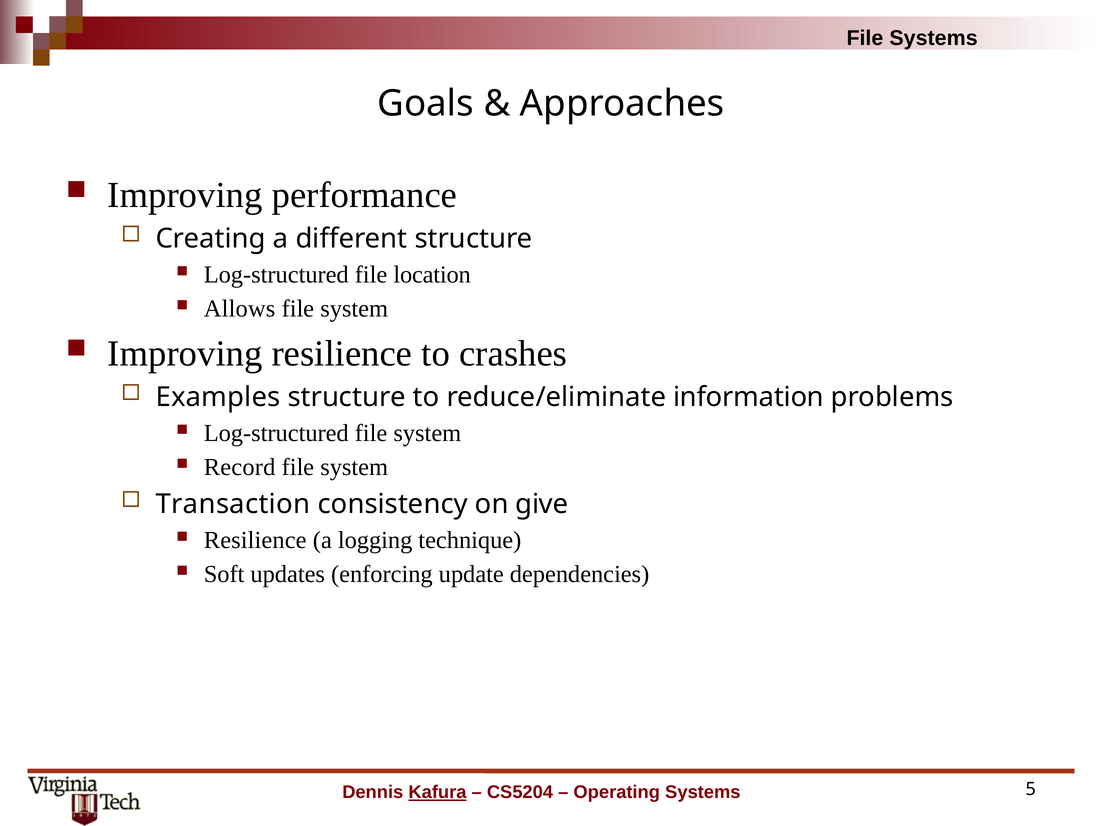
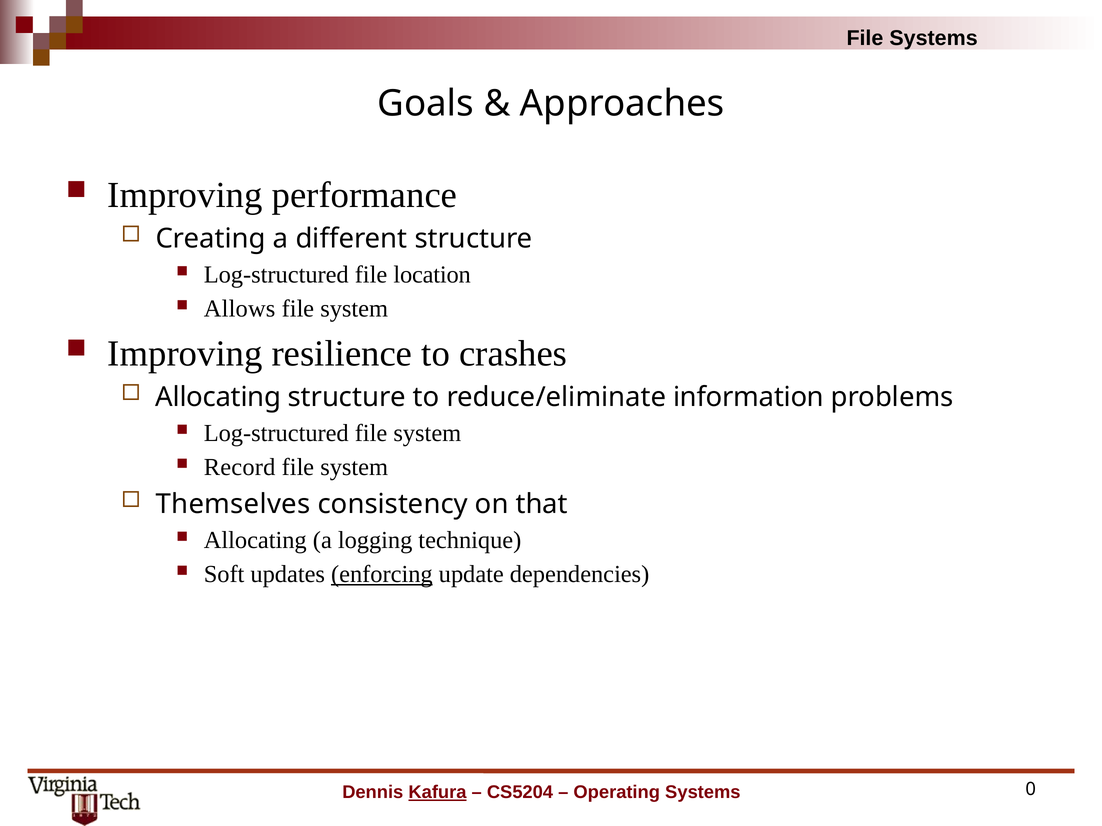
Examples: Examples -> Allocating (218, 397)
Transaction: Transaction -> Themselves (233, 505)
give: give -> that (542, 505)
Resilience: Resilience -> Allocating (255, 540)
enforcing underline: none -> present (382, 575)
5: 5 -> 0 (1031, 790)
